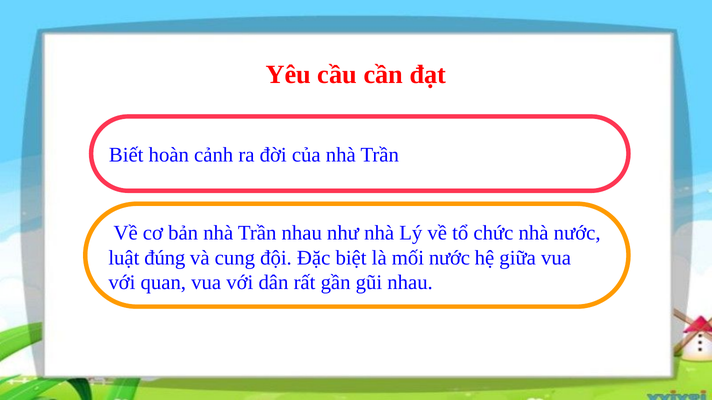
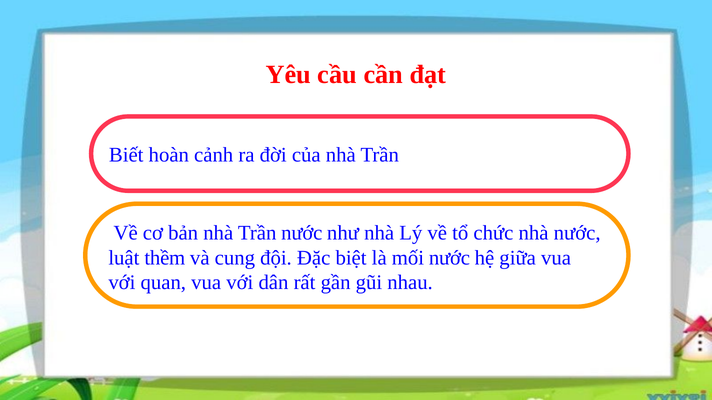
Trần nhau: nhau -> nước (302, 233)
đúng: đúng -> thềm (165, 258)
